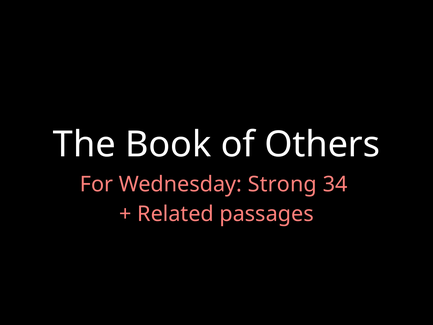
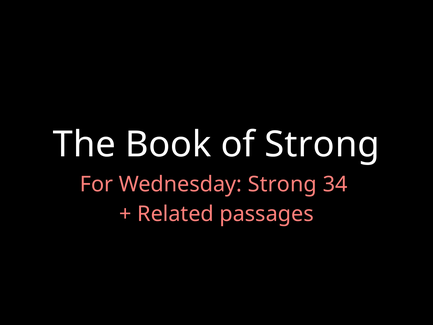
of Others: Others -> Strong (322, 144)
